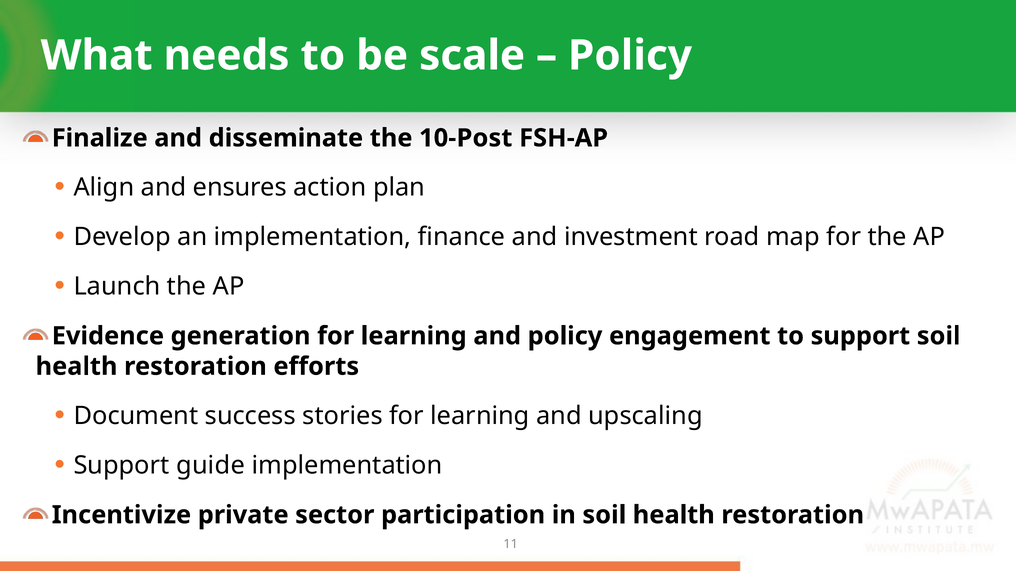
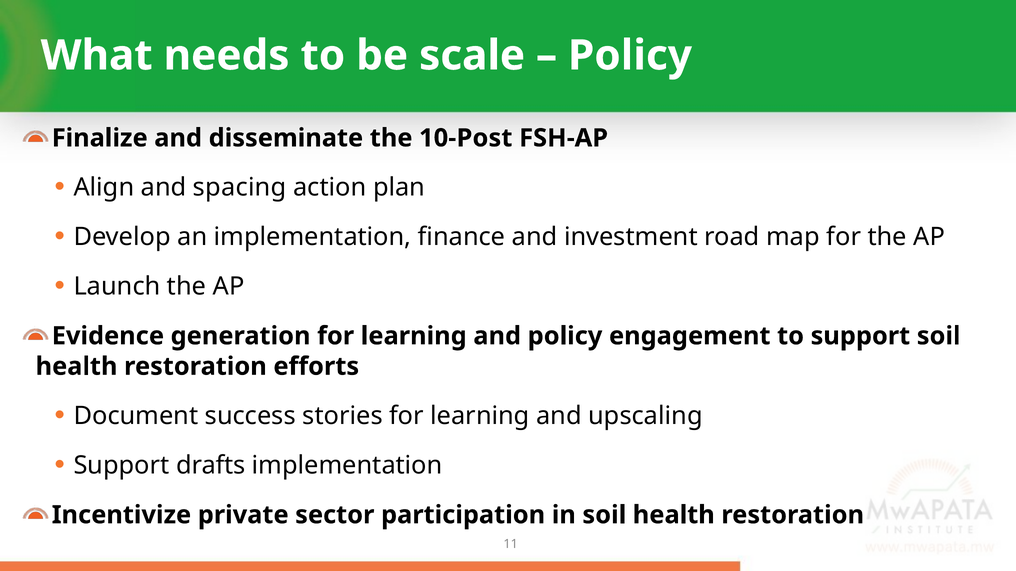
ensures: ensures -> spacing (240, 188)
guide: guide -> drafts (211, 466)
